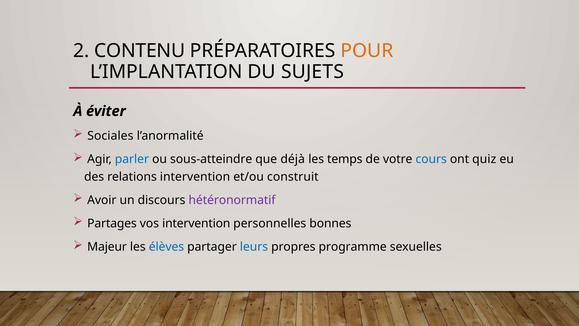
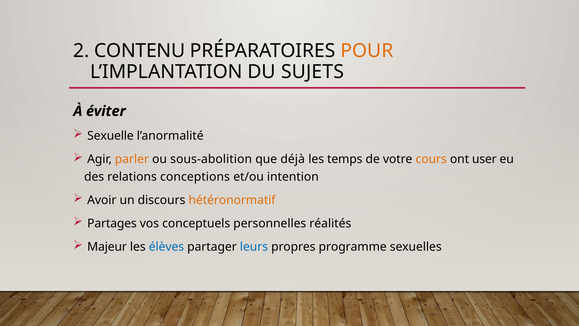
Sociales: Sociales -> Sexuelle (110, 136)
parler colour: blue -> orange (132, 159)
sous-atteindre: sous-atteindre -> sous-abolition (211, 159)
cours colour: blue -> orange (431, 159)
quiz: quiz -> user (484, 159)
relations intervention: intervention -> conceptions (195, 177)
construit: construit -> intention (293, 177)
hétéronormatif colour: purple -> orange (232, 200)
vos intervention: intervention -> conceptuels (196, 223)
bonnes: bonnes -> réalités (330, 223)
